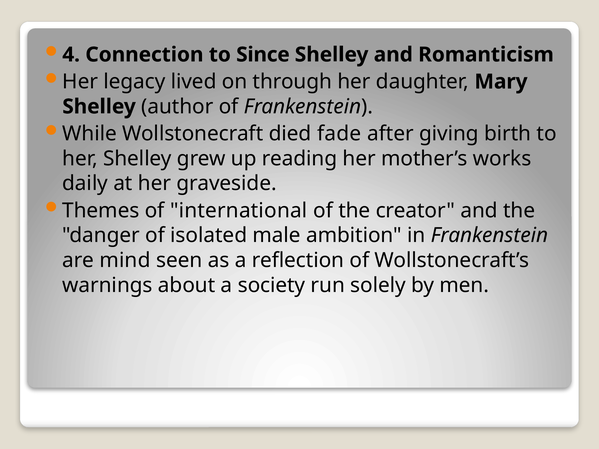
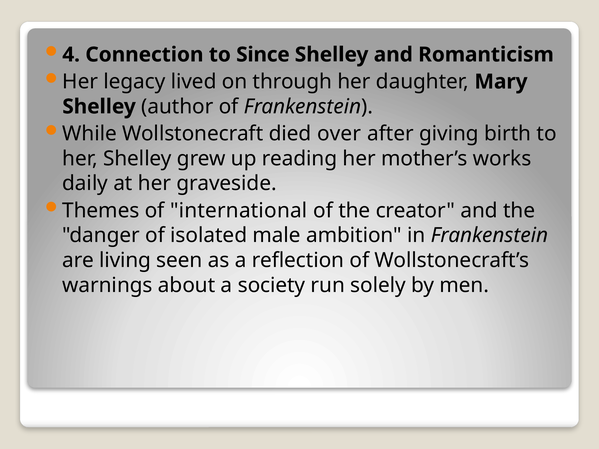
fade: fade -> over (339, 134)
mind: mind -> living (125, 260)
